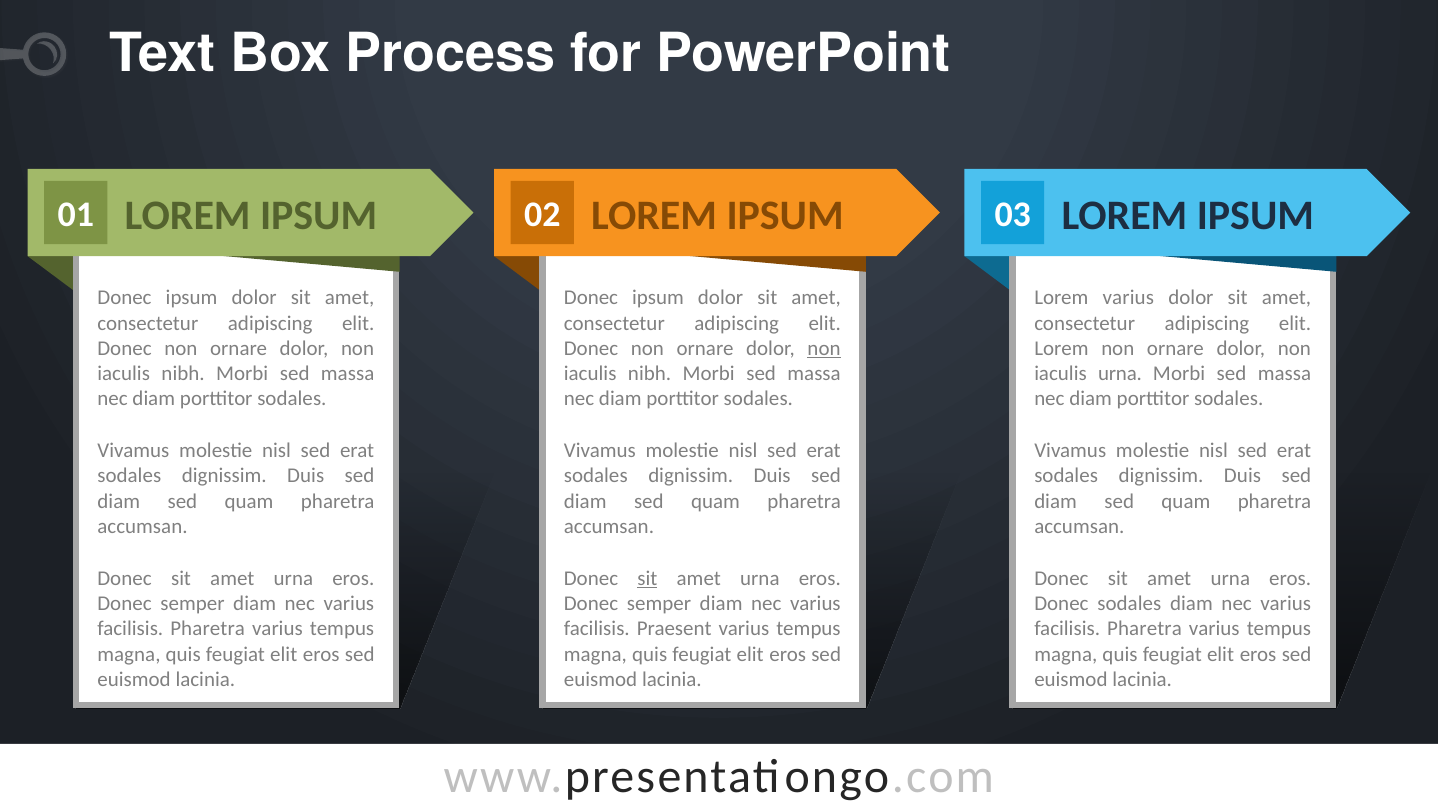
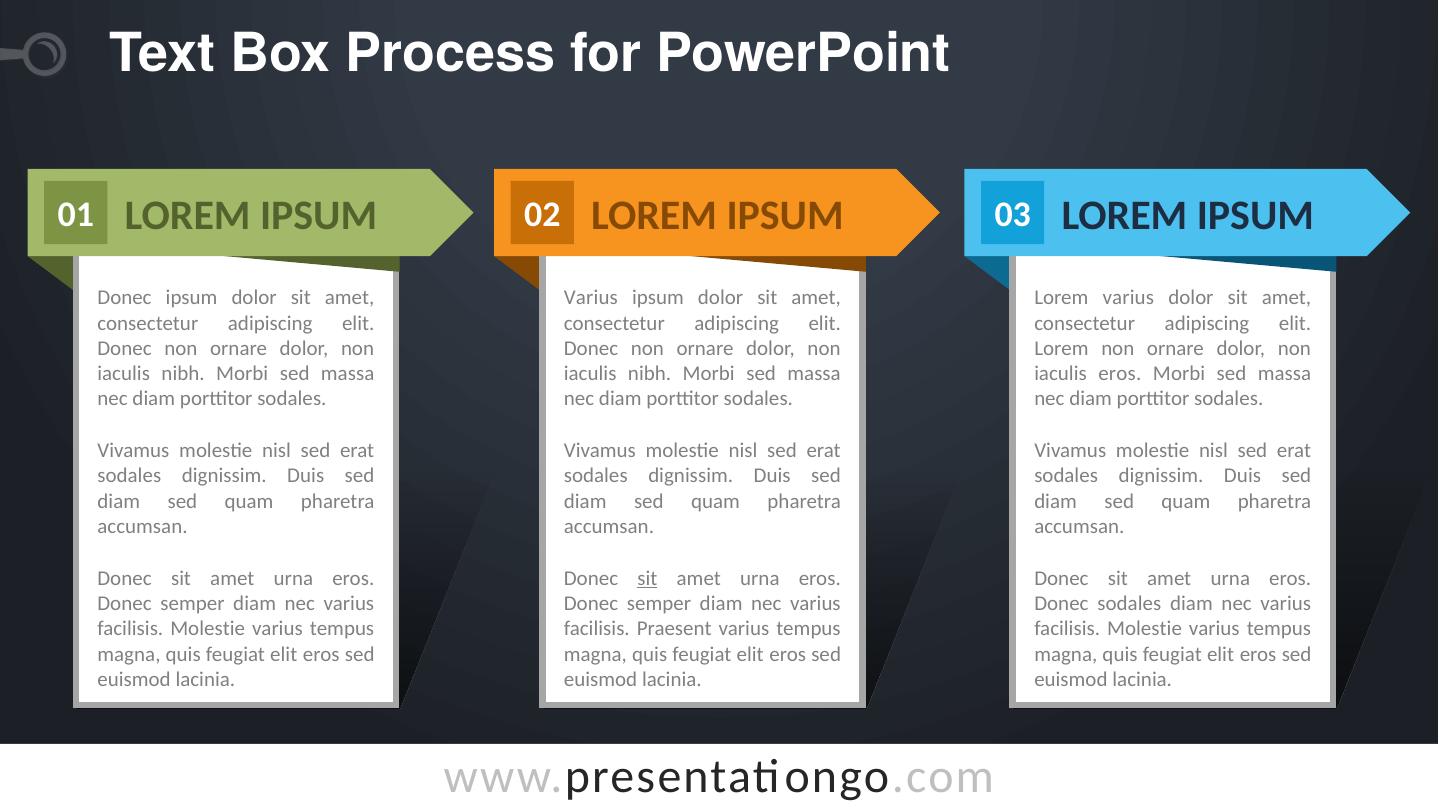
Donec: Donec -> Varius (591, 298)
non underline: present -> none (824, 348)
iaculis urna: urna -> eros (1120, 373)
Pharetra: Pharetra -> Molestie (208, 629)
Pharetra: Pharetra -> Molestie (1145, 629)
